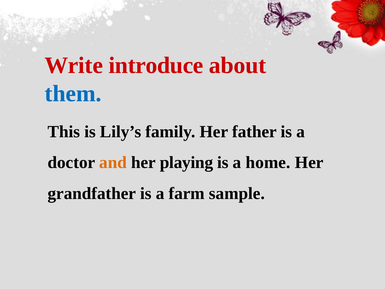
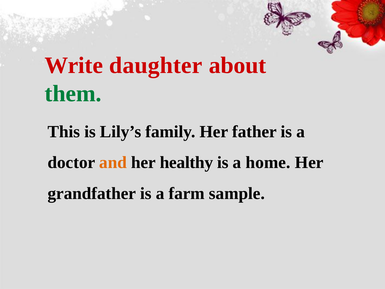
introduce: introduce -> daughter (156, 65)
them colour: blue -> green (73, 94)
playing: playing -> healthy (186, 162)
